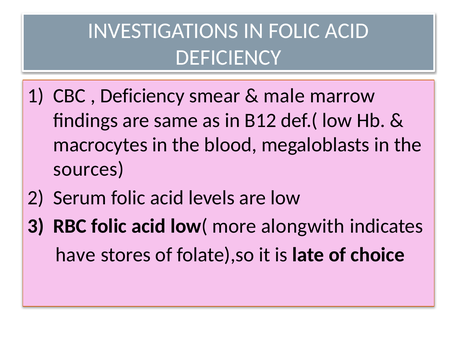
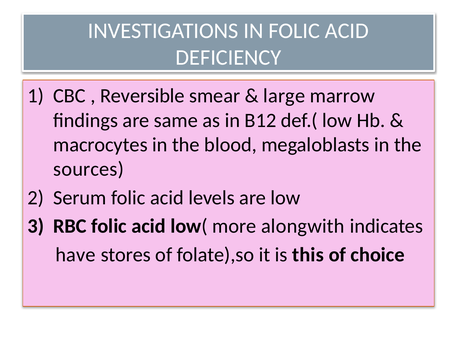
Deficiency: Deficiency -> Reversible (142, 96)
male: male -> large (284, 96)
late: late -> this (308, 254)
